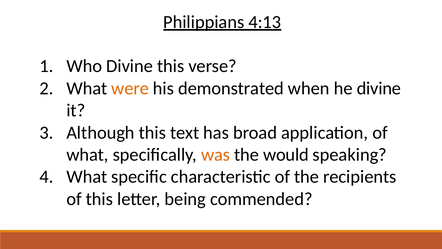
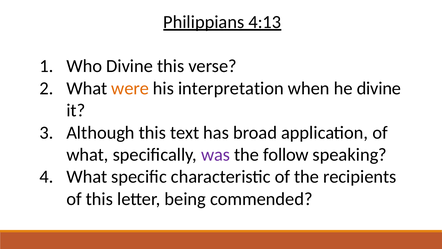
demonstrated: demonstrated -> interpretation (231, 88)
was colour: orange -> purple (216, 155)
would: would -> follow (286, 155)
